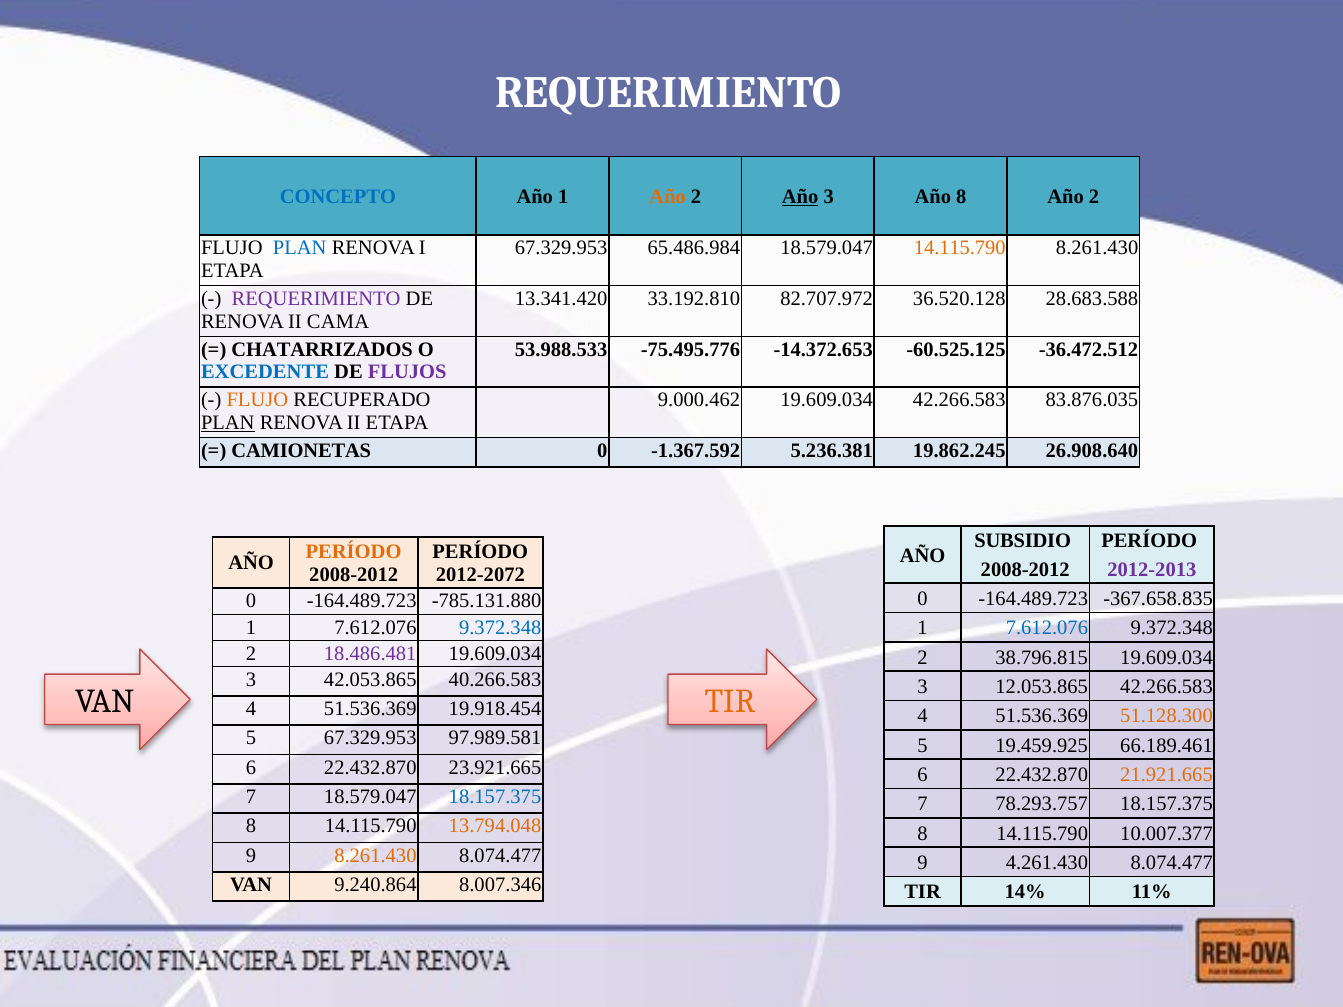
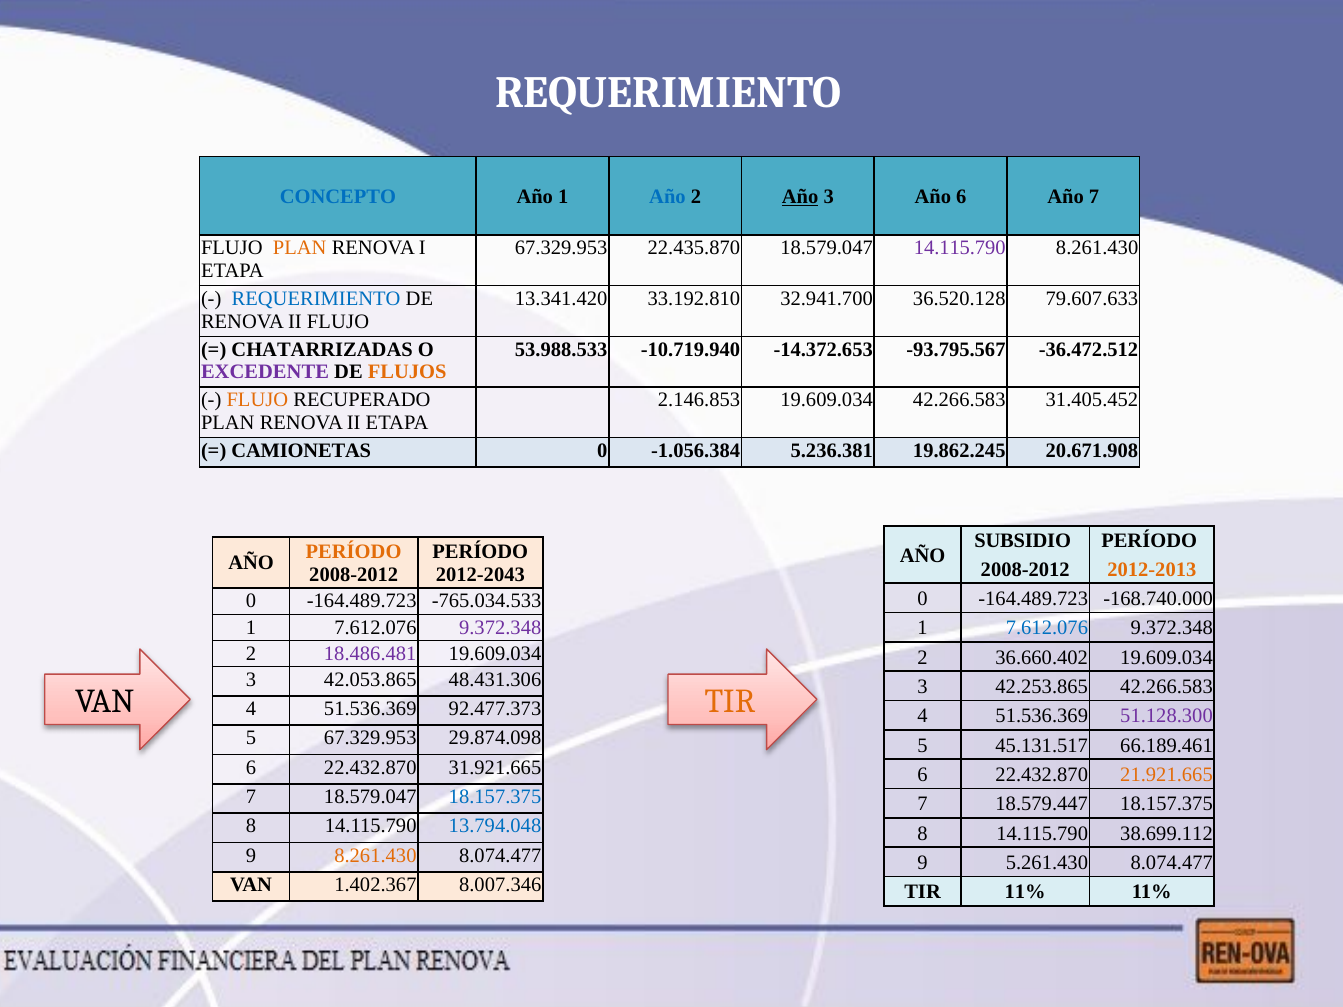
Año colour: orange -> blue (667, 197)
Año 8: 8 -> 6 (961, 197)
2: 2 -> 7 (1094, 197)
PLAN colour: blue -> orange (300, 248)
65.486.984: 65.486.984 -> 22.435.870 (694, 248)
14.115.790 colour: orange -> purple (960, 248)
REQUERIMIENTO colour: purple -> blue (316, 299)
82.707.972: 82.707.972 -> 32.941.700 (827, 299)
28.683.588: 28.683.588 -> 79.607.633 (1092, 299)
II CAMA: CAMA -> FLUJO (338, 321)
CHATARRIZADOS: CHATARRIZADOS -> CHATARRIZADAS (322, 349)
-75.495.776: -75.495.776 -> -10.719.940 (690, 349)
-60.525.125: -60.525.125 -> -93.795.567 (956, 349)
EXCEDENTE colour: blue -> purple (265, 372)
FLUJOS colour: purple -> orange (407, 372)
9.000.462: 9.000.462 -> 2.146.853 (699, 400)
83.876.035: 83.876.035 -> 31.405.452 (1092, 400)
PLAN underline: present -> none (228, 423)
-1.367.592: -1.367.592 -> -1.056.384 (696, 451)
26.908.640: 26.908.640 -> 20.671.908 (1092, 451)
2012-2013 colour: purple -> orange (1152, 569)
2012-2072: 2012-2072 -> 2012-2043 (480, 575)
-367.658.835: -367.658.835 -> -168.740.000 (1158, 599)
-785.131.880: -785.131.880 -> -765.034.533 (487, 601)
9.372.348 colour: blue -> purple (500, 627)
38.796.815: 38.796.815 -> 36.660.402 (1042, 657)
40.266.583: 40.266.583 -> 48.431.306 (495, 680)
12.053.865: 12.053.865 -> 42.253.865 (1042, 687)
19.918.454: 19.918.454 -> 92.477.373 (495, 709)
51.128.300 colour: orange -> purple (1167, 716)
97.989.581: 97.989.581 -> 29.874.098 (495, 738)
19.459.925: 19.459.925 -> 45.131.517 (1042, 746)
23.921.665: 23.921.665 -> 31.921.665 (495, 768)
78.293.757: 78.293.757 -> 18.579.447 (1042, 804)
13.794.048 colour: orange -> blue (495, 826)
10.007.377: 10.007.377 -> 38.699.112 (1167, 834)
4.261.430: 4.261.430 -> 5.261.430 (1047, 863)
9.240.864: 9.240.864 -> 1.402.367 (375, 885)
TIR 14%: 14% -> 11% (1025, 892)
